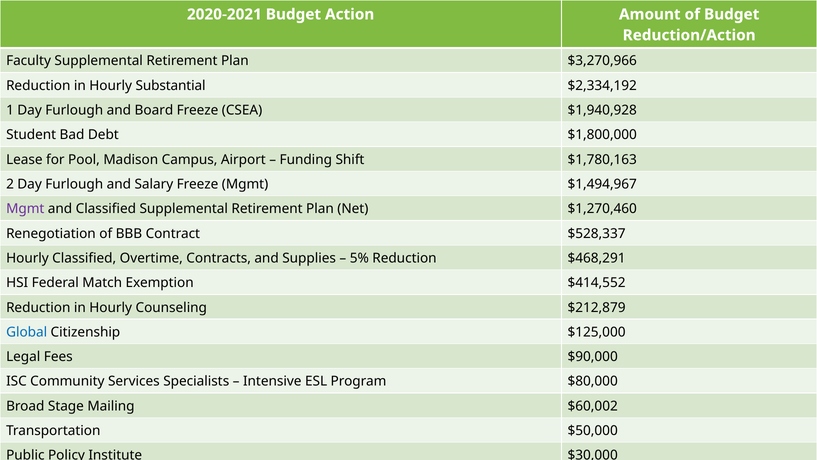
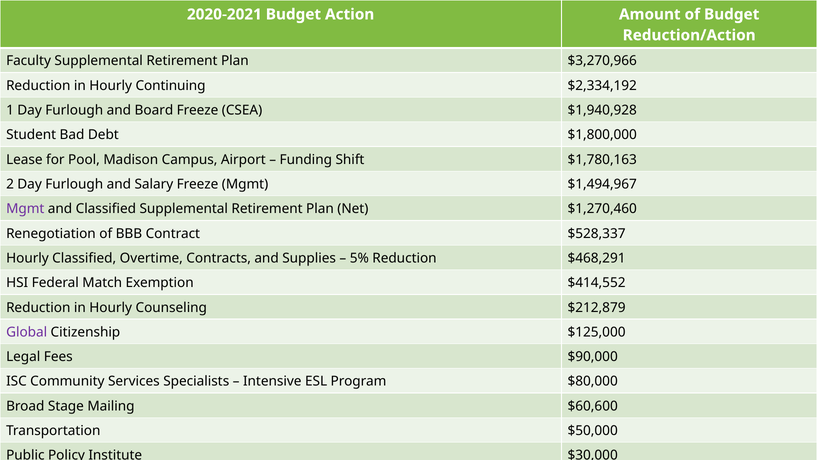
Substantial: Substantial -> Continuing (171, 86)
Global colour: blue -> purple (27, 332)
$60,002: $60,002 -> $60,600 (593, 406)
